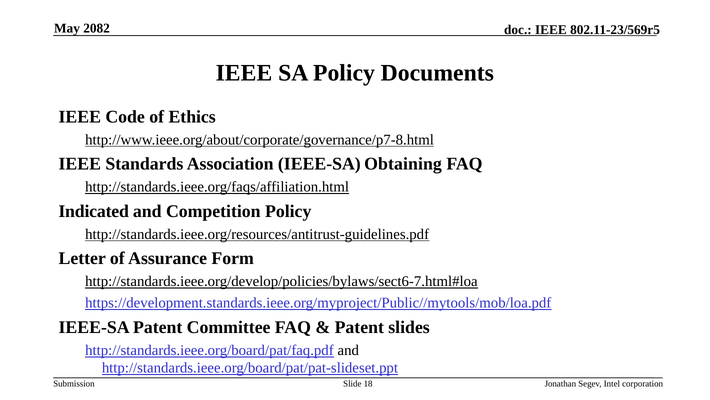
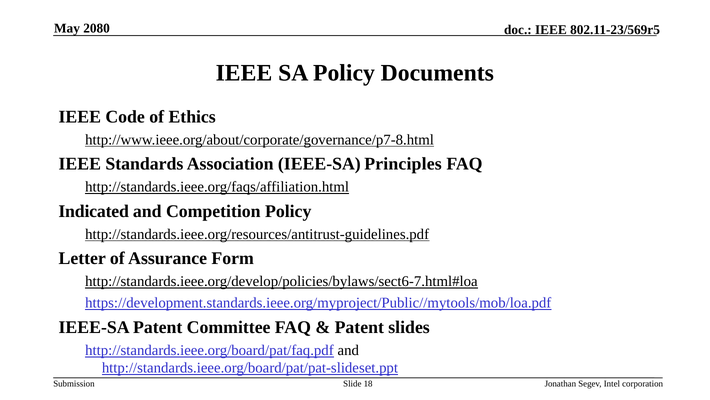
2082: 2082 -> 2080 (97, 28)
Obtaining: Obtaining -> Principles (403, 164)
